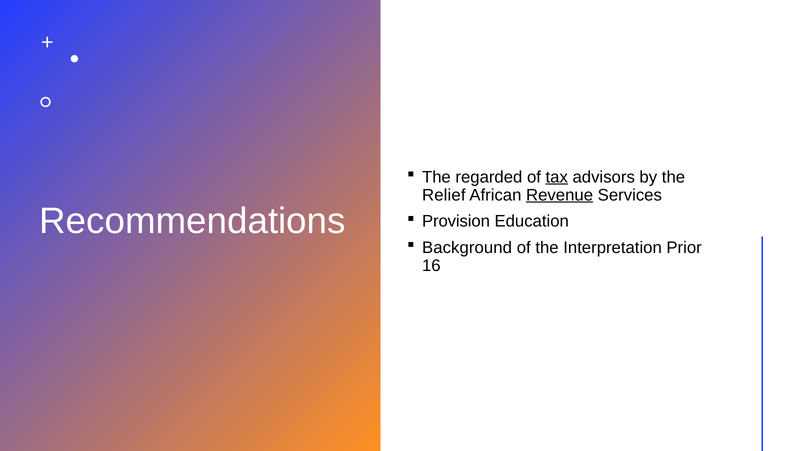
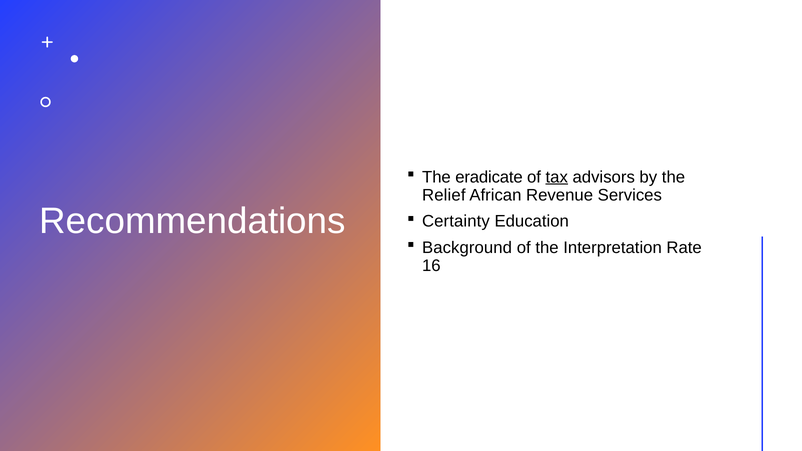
regarded: regarded -> eradicate (489, 177)
Revenue underline: present -> none (560, 195)
Provision: Provision -> Certainty (456, 222)
Prior: Prior -> Rate (684, 248)
